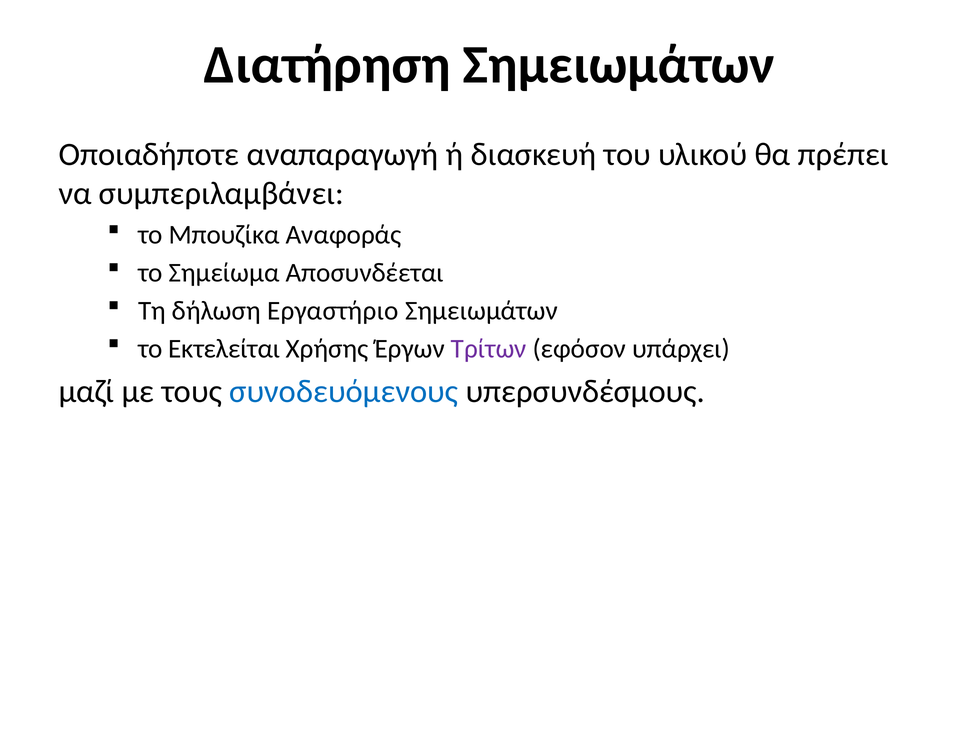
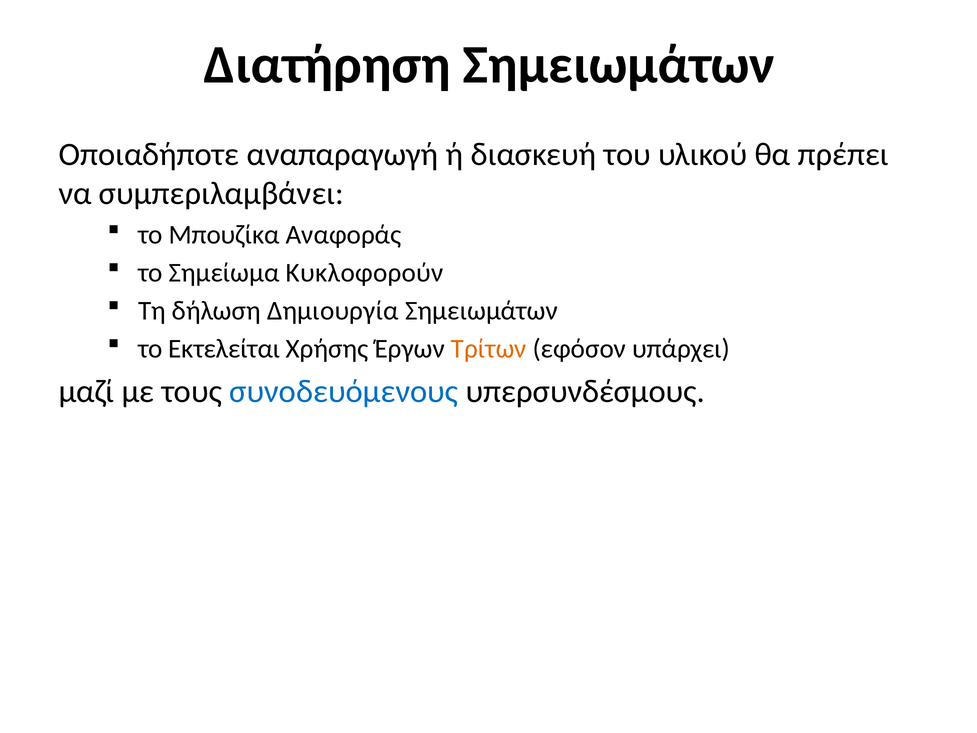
Αποσυνδέεται: Αποσυνδέεται -> Κυκλοφορούν (365, 273)
Εργαστήριο: Εργαστήριο -> Δημιουργία (333, 311)
Τρίτων colour: purple -> orange (489, 349)
